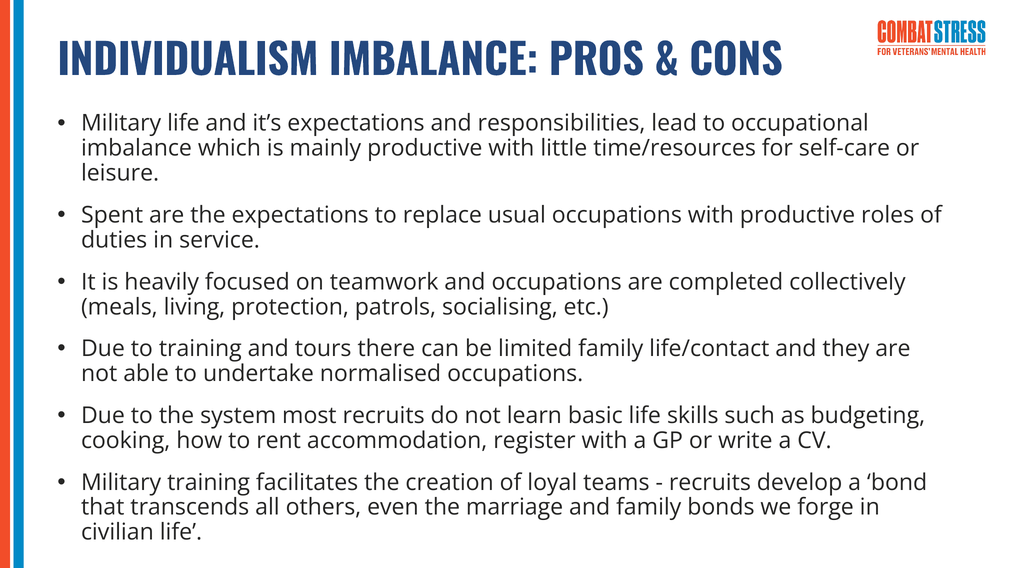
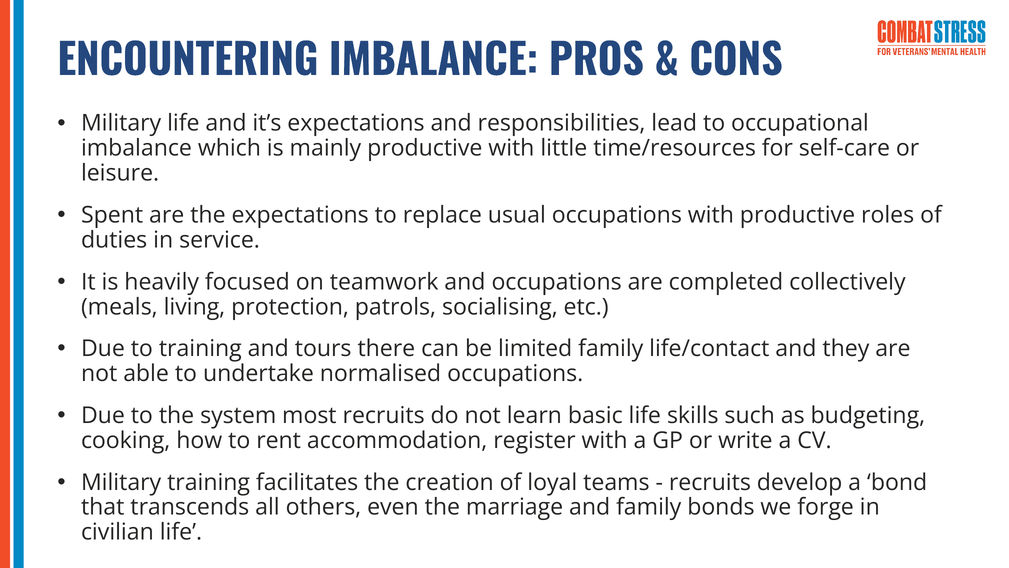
INDIVIDUALISM: INDIVIDUALISM -> ENCOUNTERING (188, 61)
